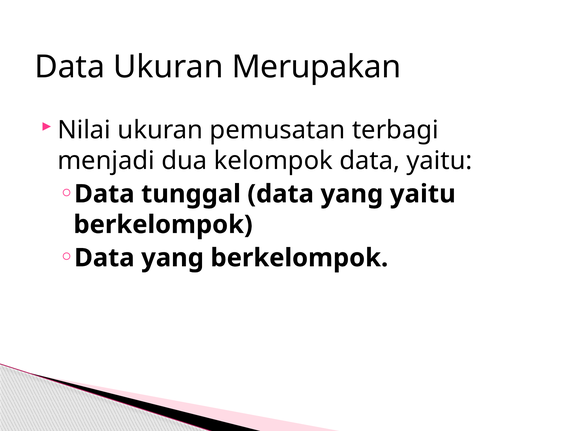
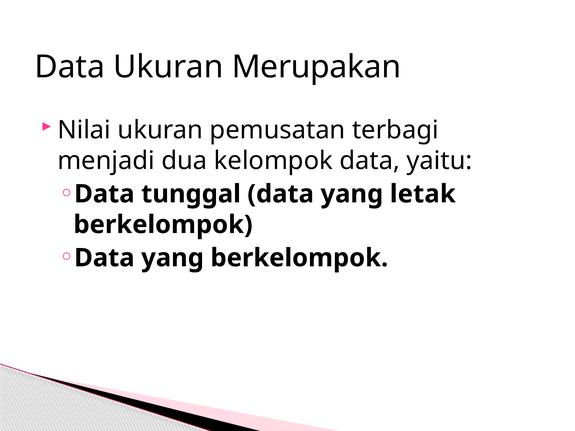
yang yaitu: yaitu -> letak (423, 194)
